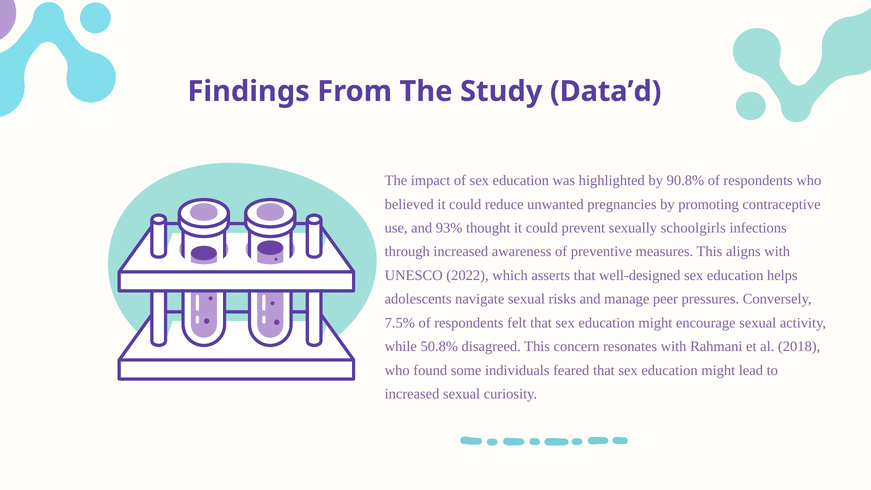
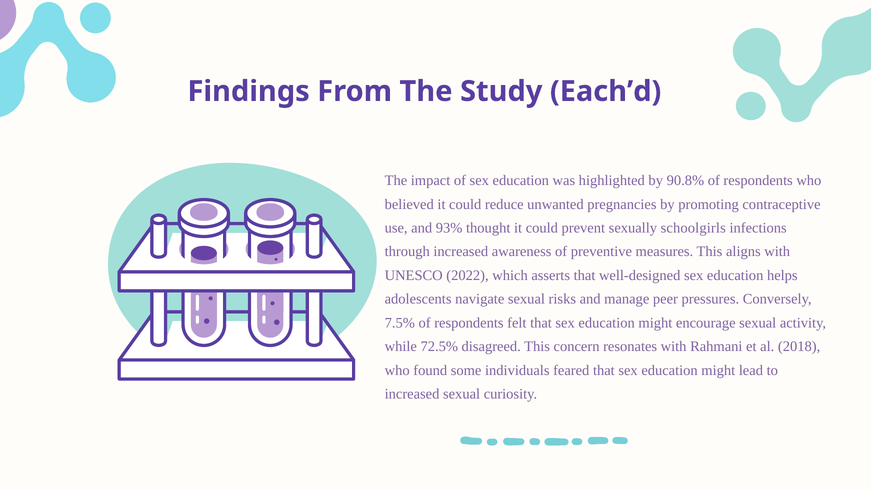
Data’d: Data’d -> Each’d (606, 91)
50.8%: 50.8% -> 72.5% (439, 346)
